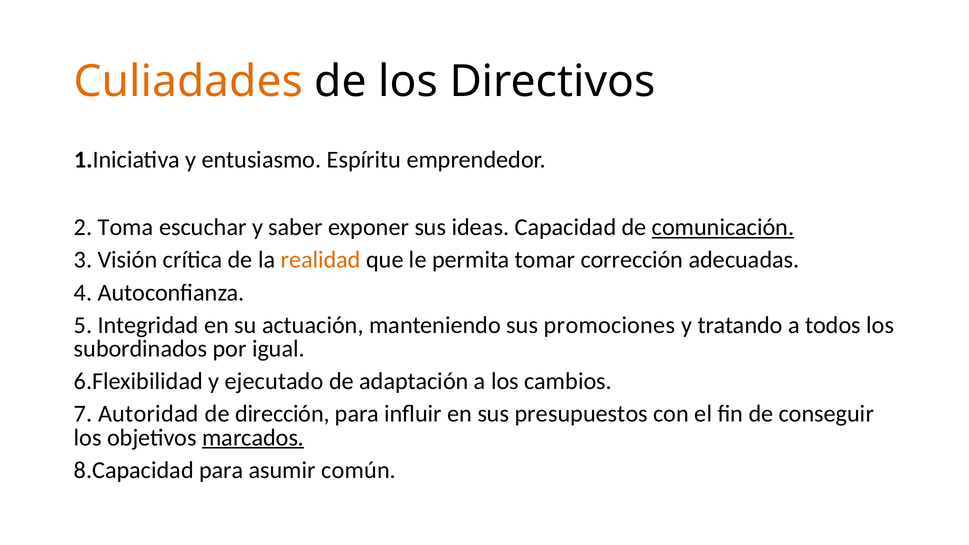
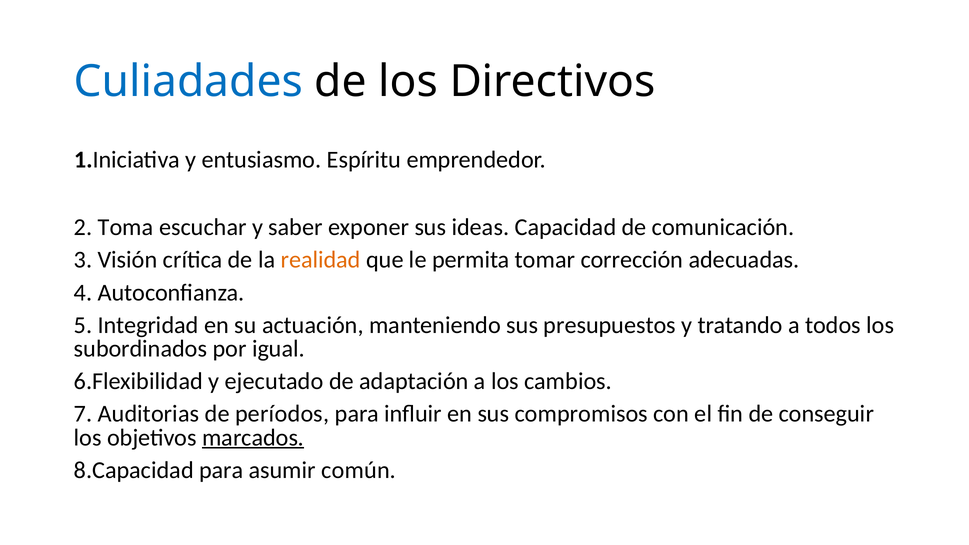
Culiadades colour: orange -> blue (188, 81)
comunicación underline: present -> none (723, 227)
promociones: promociones -> presupuestos (610, 325)
Autoridad: Autoridad -> Auditorias (148, 414)
dirección: dirección -> períodos (282, 414)
presupuestos: presupuestos -> compromisos (581, 414)
